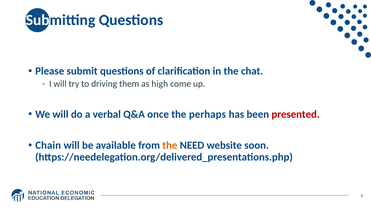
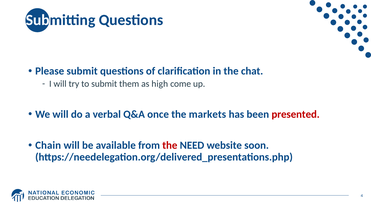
to driving: driving -> submit (104, 84)
perhaps: perhaps -> markets (207, 114)
the colour: orange -> red (170, 145)
